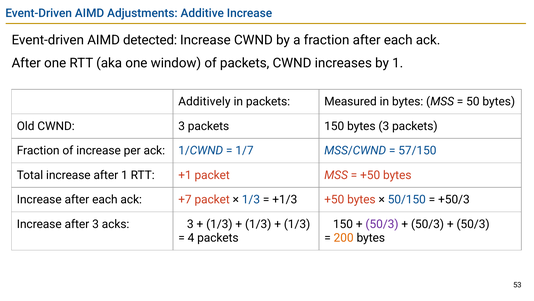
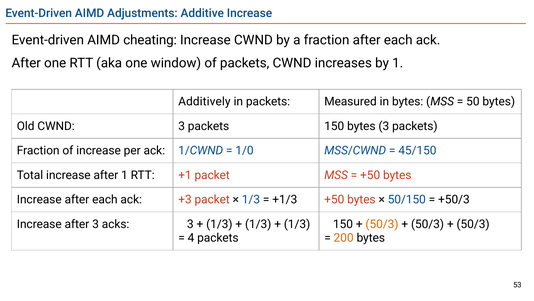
detected: detected -> cheating (150, 40)
1/7: 1/7 -> 1/0 (244, 150)
57/150: 57/150 -> 45/150 (417, 150)
+7: +7 -> +3 (185, 199)
50/3 colour: purple -> orange (382, 224)
